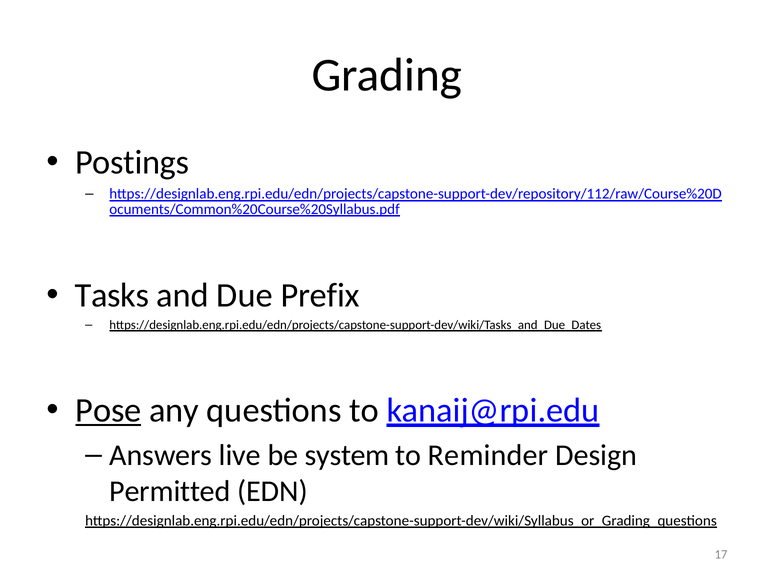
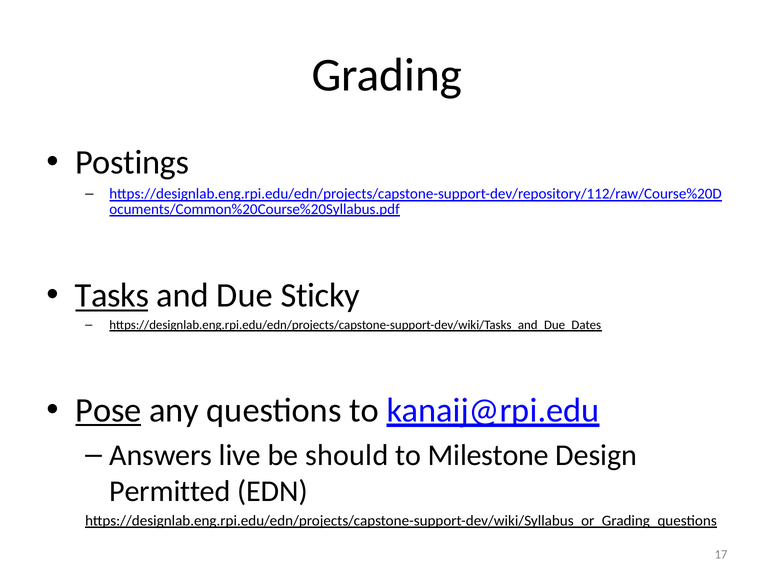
Tasks underline: none -> present (112, 295)
Prefix: Prefix -> Sticky (320, 295)
system: system -> should (347, 455)
Reminder: Reminder -> Milestone (488, 455)
